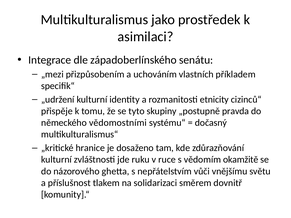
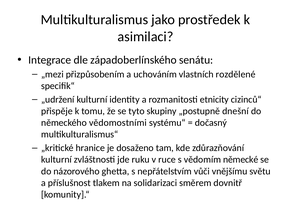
příkladem: příkladem -> rozdělené (236, 74)
pravda: pravda -> dnešní (236, 111)
okamžitě: okamžitě -> německé (241, 160)
